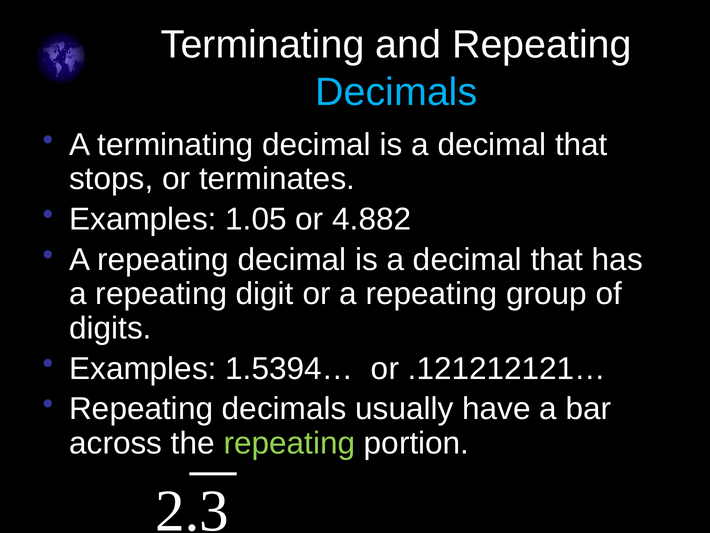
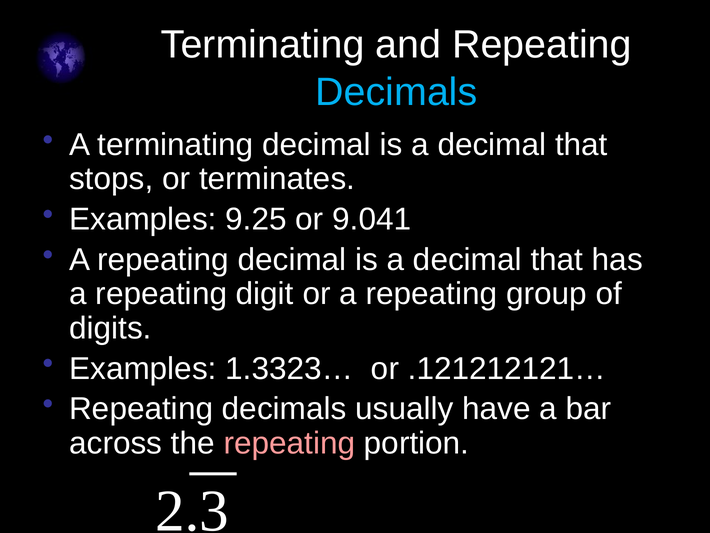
1.05: 1.05 -> 9.25 (256, 219)
4.882: 4.882 -> 9.041 (372, 219)
1.5394…: 1.5394… -> 1.3323… (289, 368)
repeating colour: light green -> pink (289, 443)
